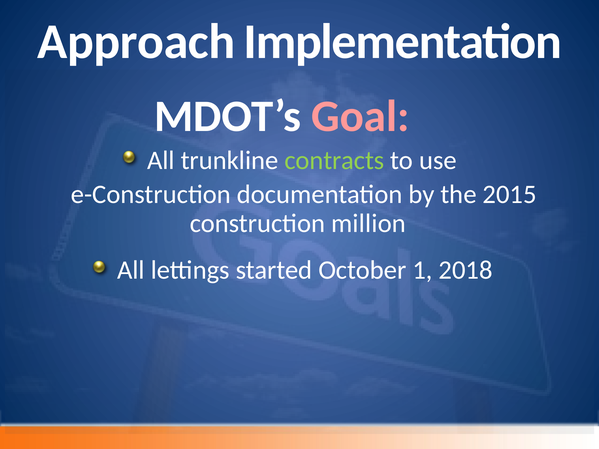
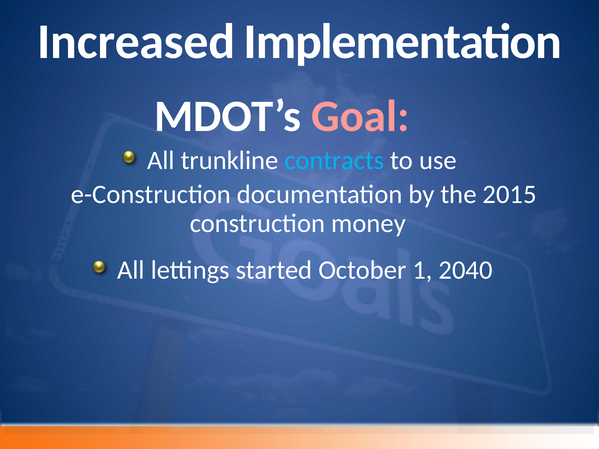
Approach: Approach -> Increased (136, 42)
contracts colour: light green -> light blue (334, 161)
million: million -> money (369, 223)
2018: 2018 -> 2040 (466, 270)
